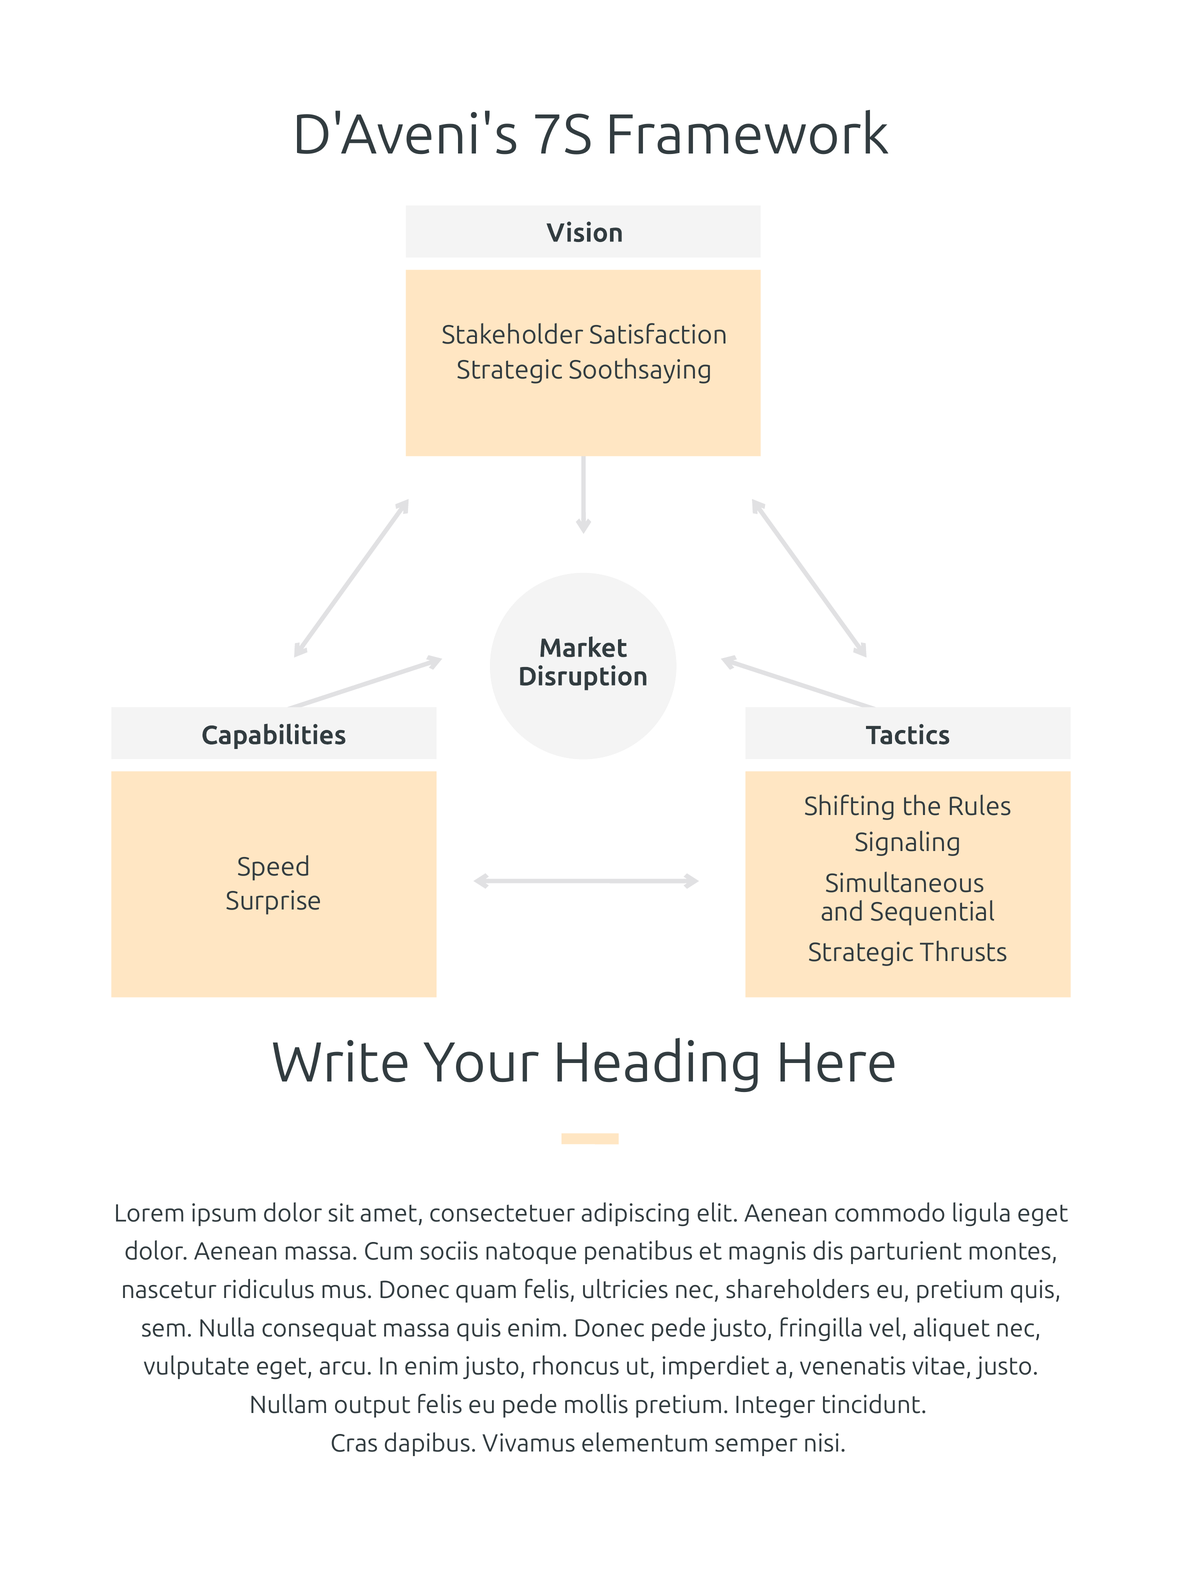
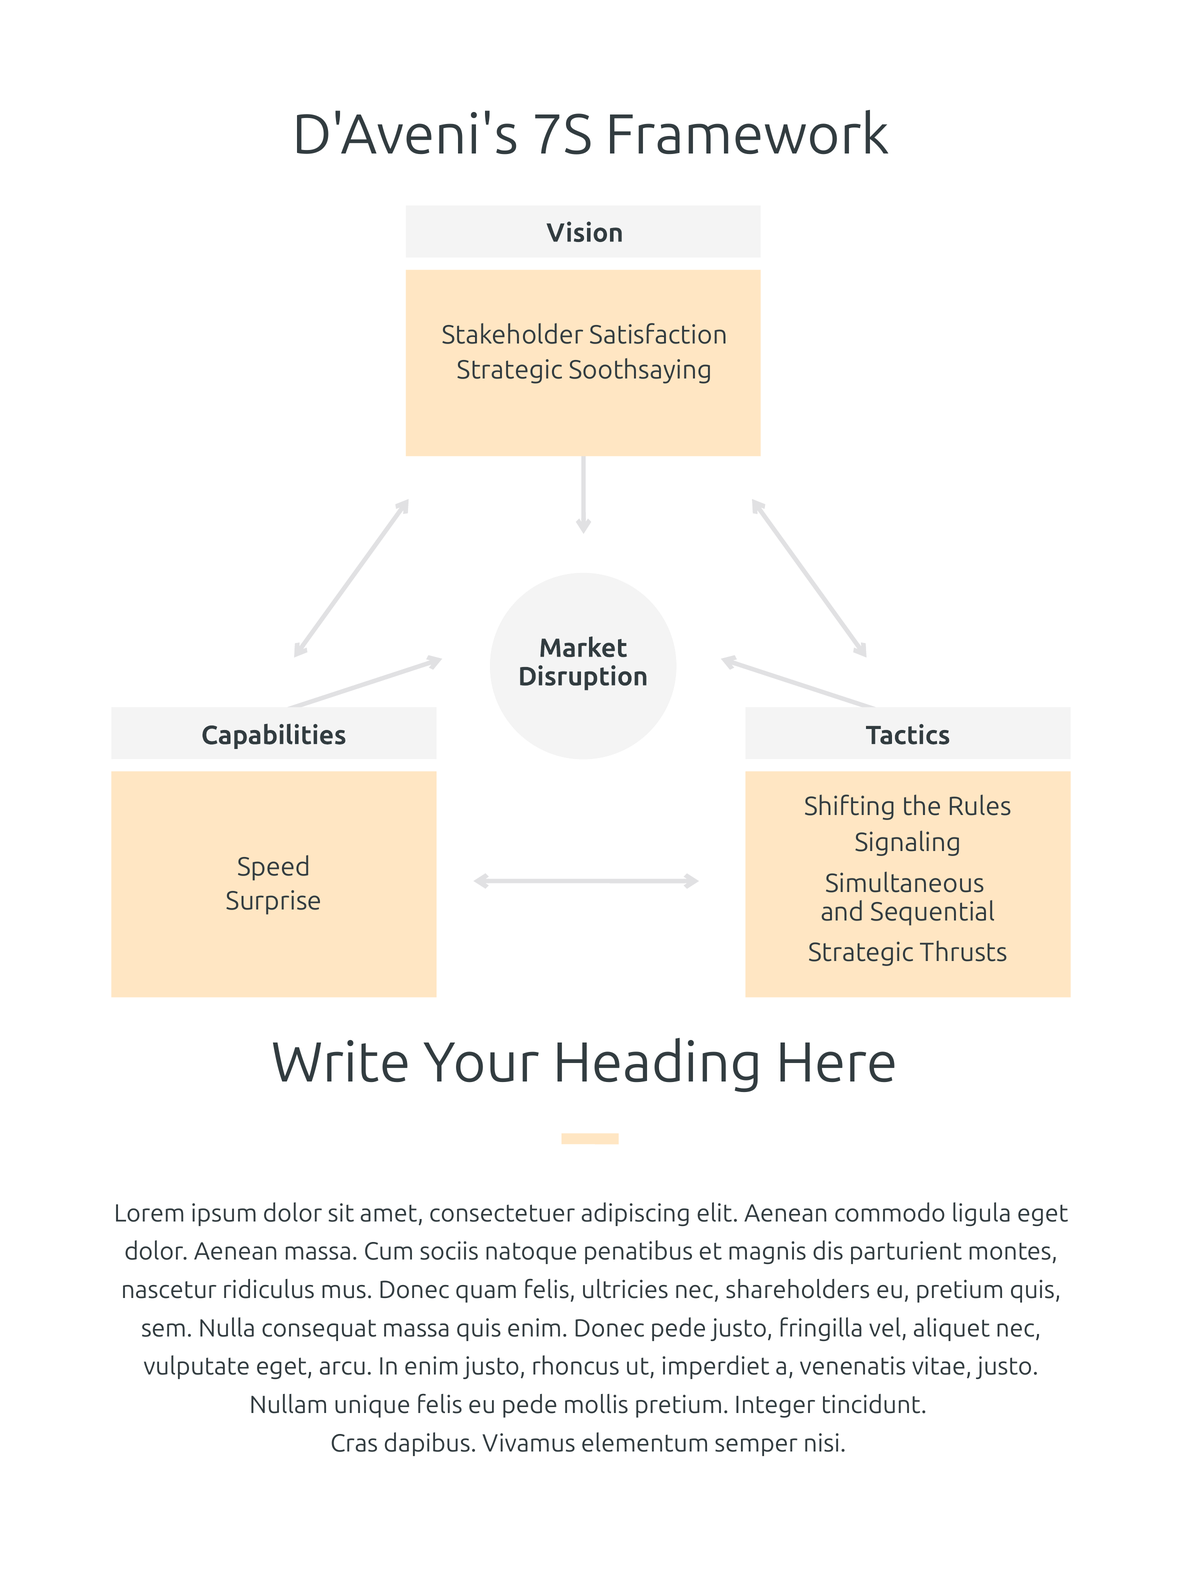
output: output -> unique (372, 1405)
